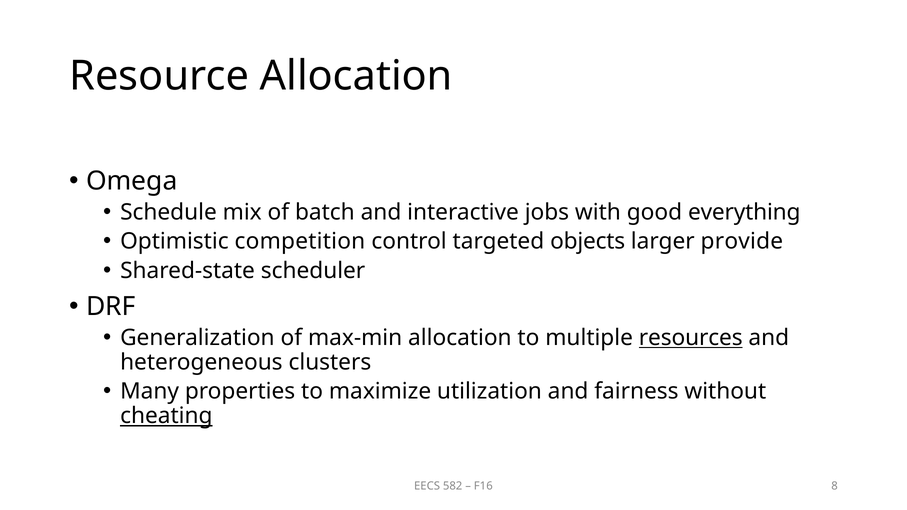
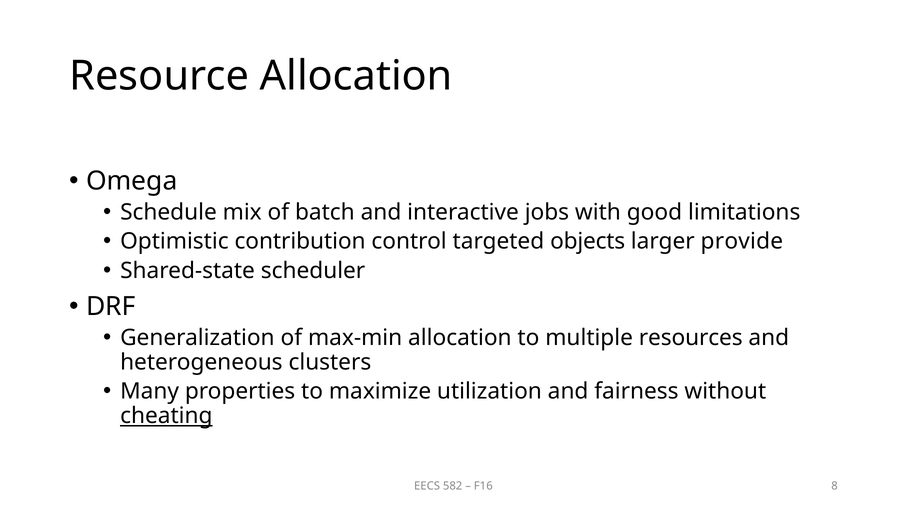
everything: everything -> limitations (744, 212)
competition: competition -> contribution (300, 241)
resources underline: present -> none (691, 338)
